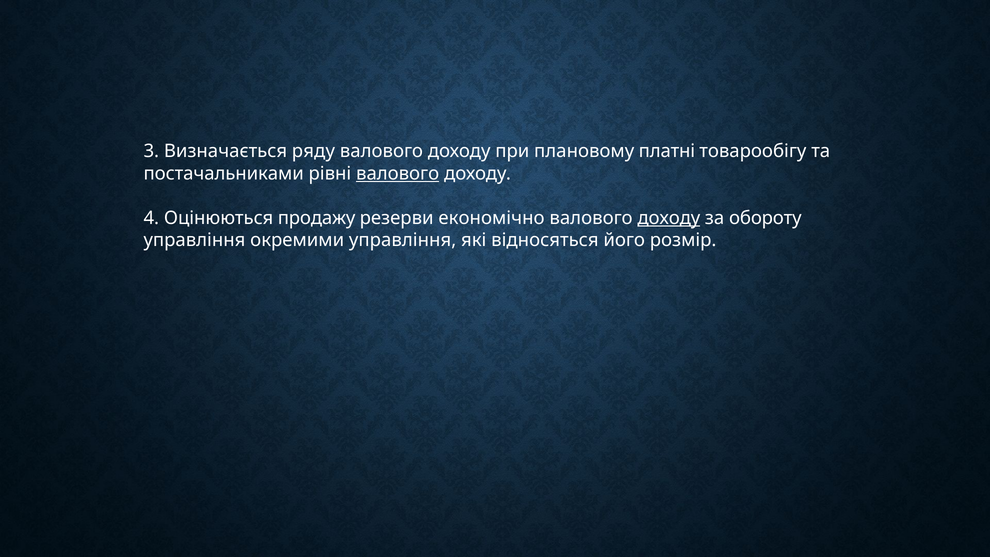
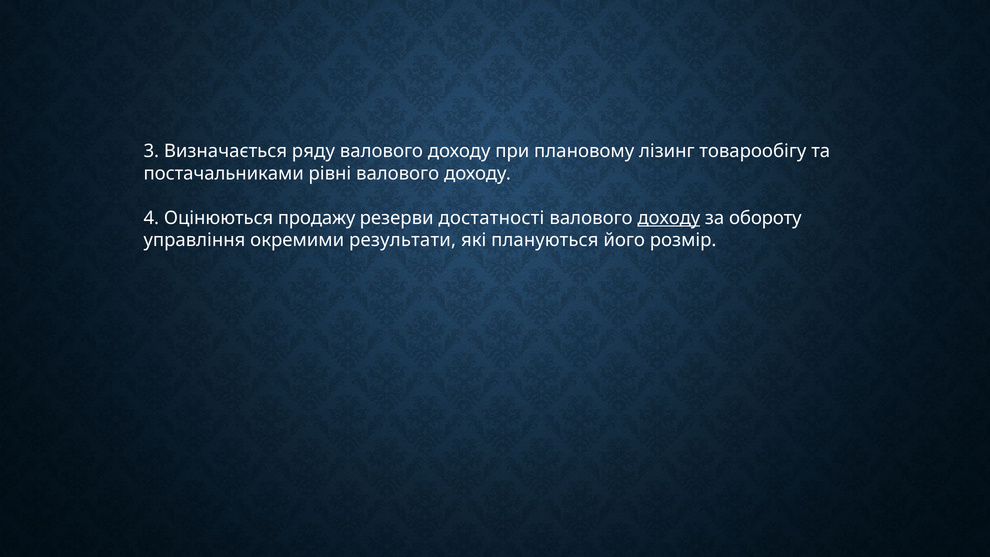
платні: платні -> лізинг (667, 151)
валового underline: present -> none (398, 173)
економічно: економічно -> достатності (491, 218)
окремими управління: управління -> результати (403, 240)
відносяться: відносяться -> плануються (545, 240)
